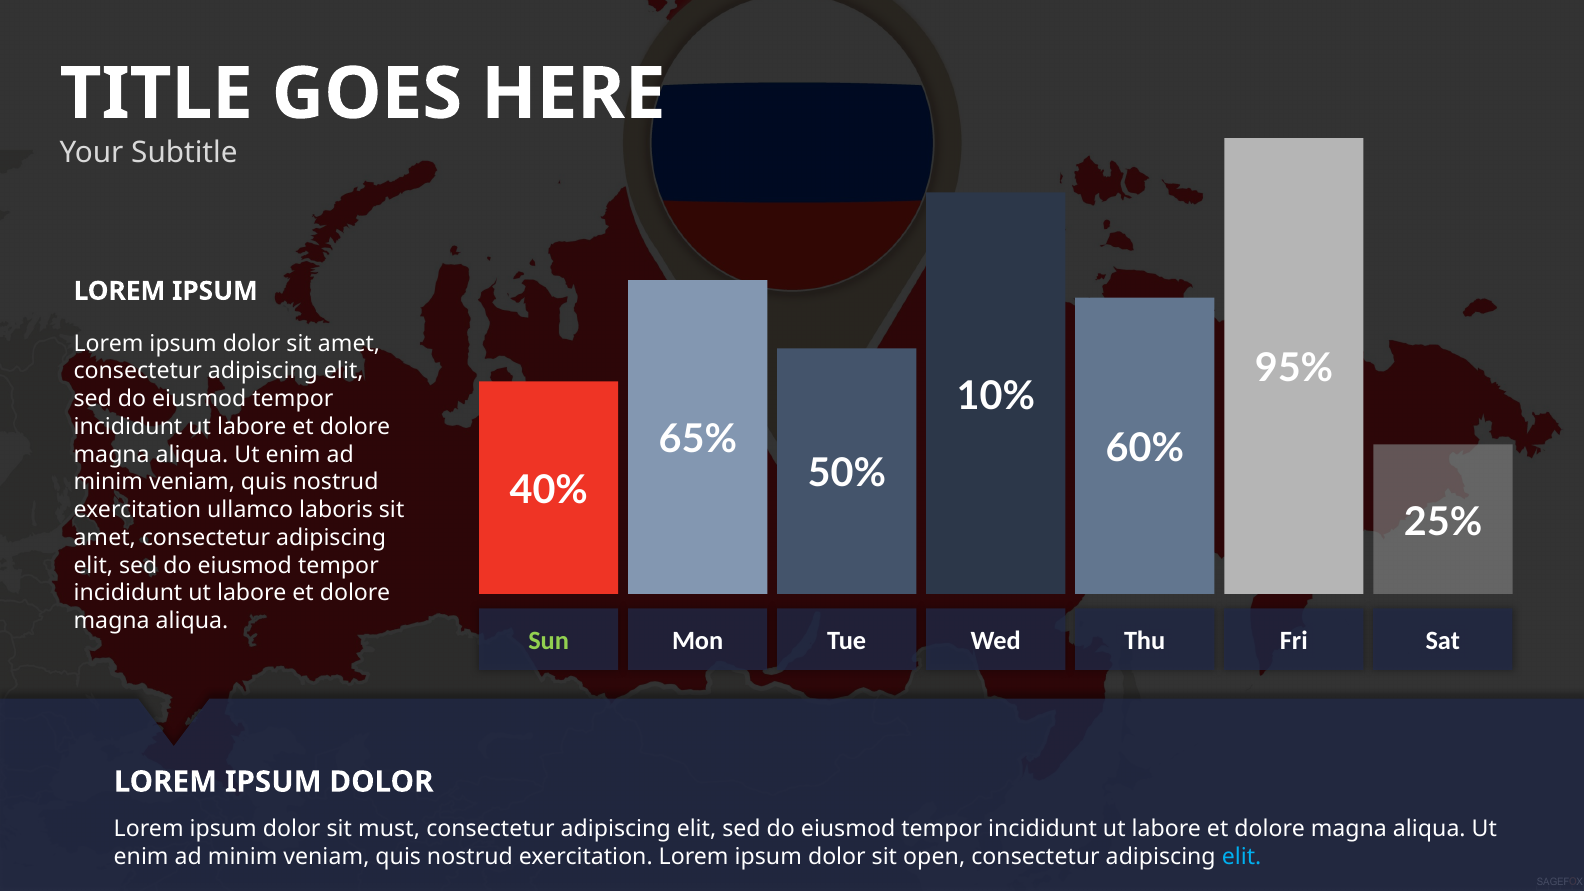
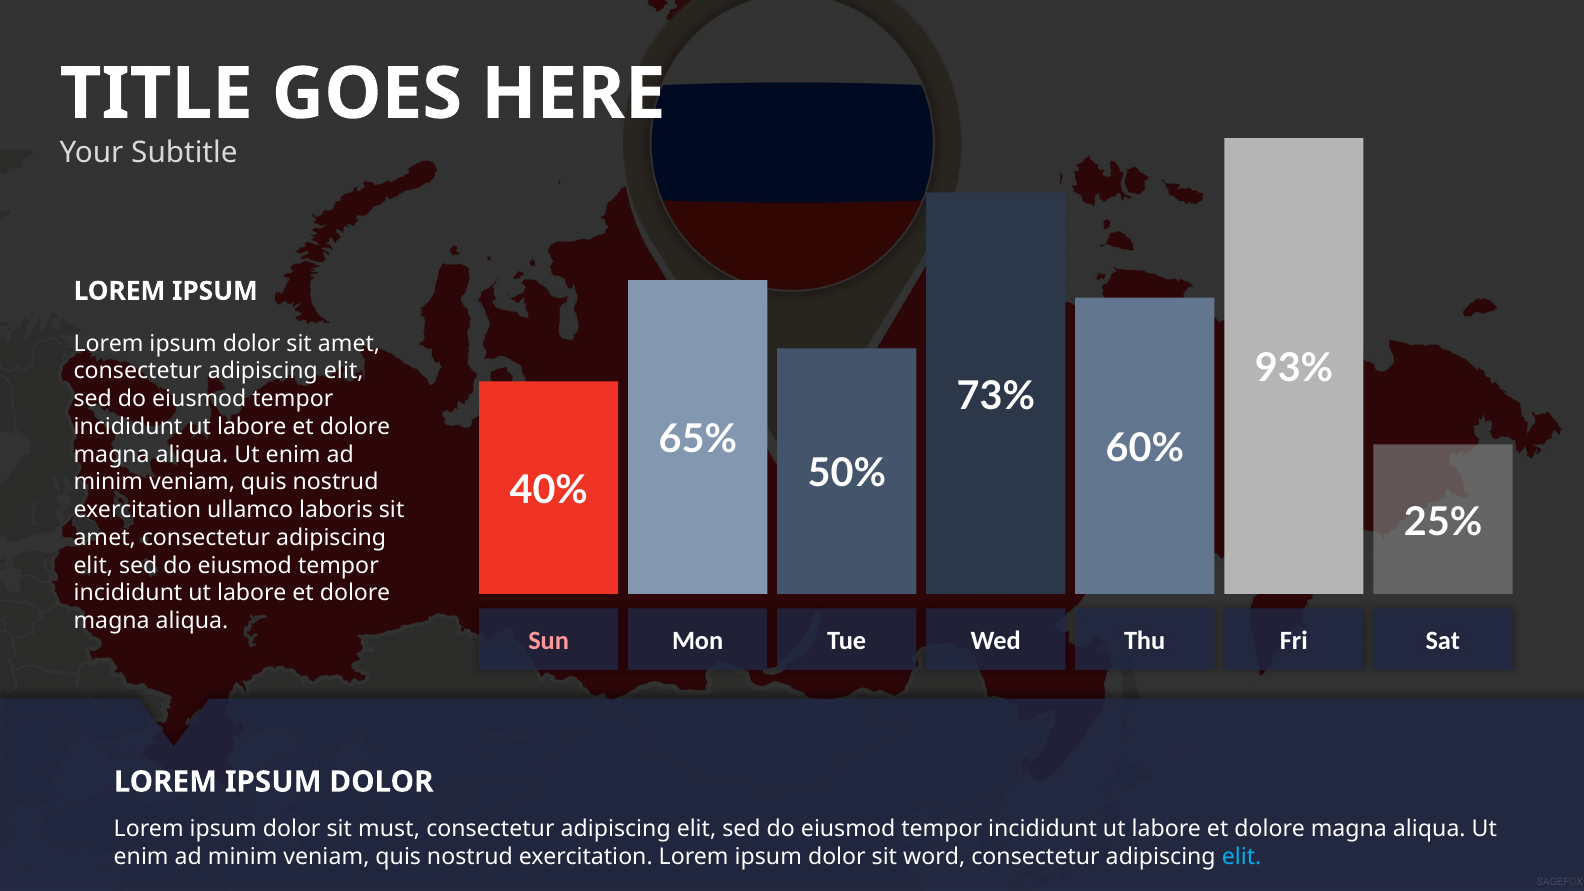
95%: 95% -> 93% (1294, 369)
10%: 10% -> 73% (996, 396)
Sun colour: light green -> pink (549, 641)
open: open -> word (934, 857)
